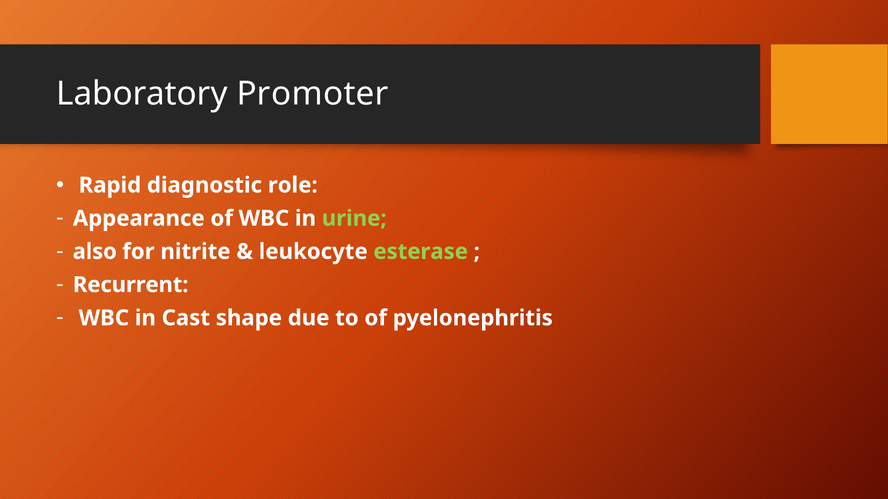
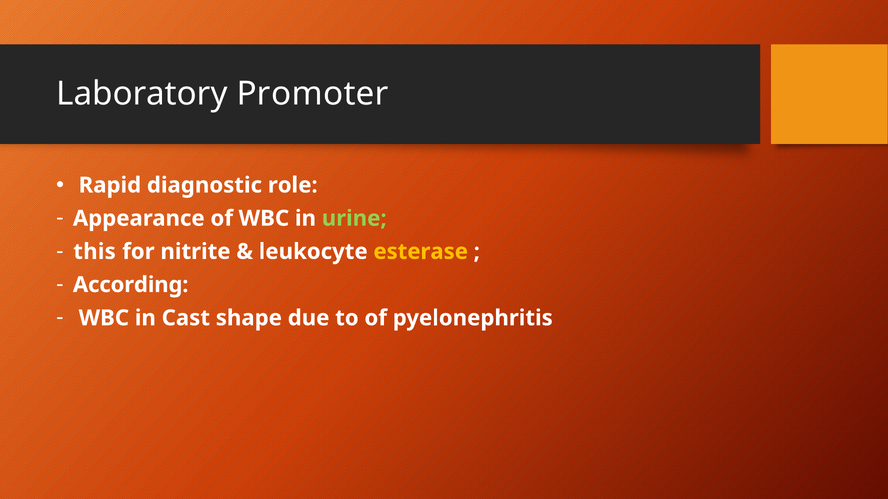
also: also -> this (95, 252)
esterase colour: light green -> yellow (421, 252)
Recurrent: Recurrent -> According (131, 285)
